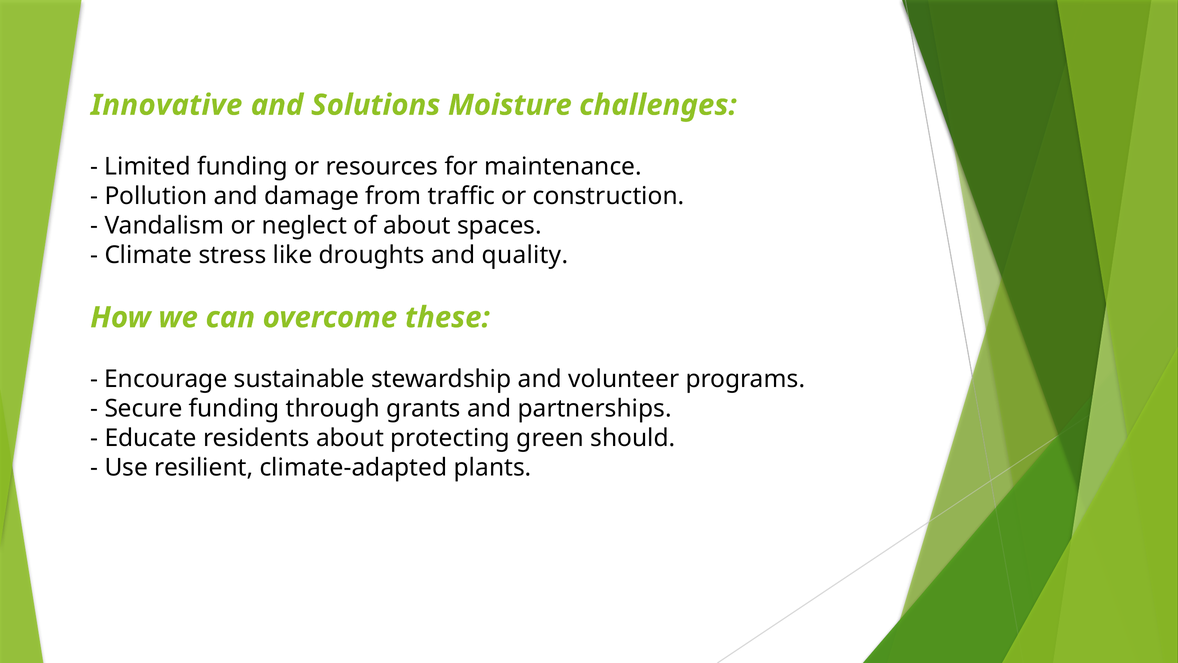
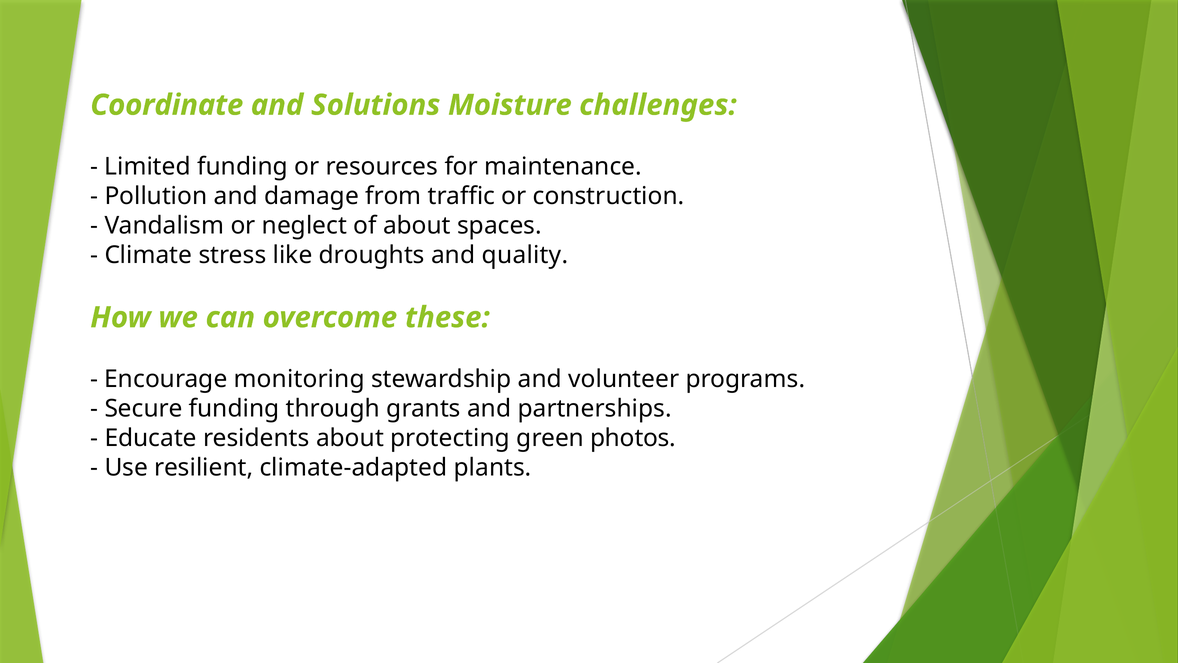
Innovative: Innovative -> Coordinate (167, 105)
sustainable: sustainable -> monitoring (299, 379)
should: should -> photos (633, 438)
